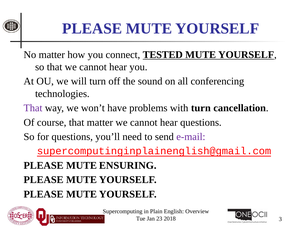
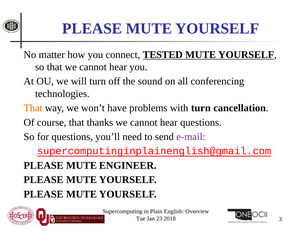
That colour: purple -> orange (33, 108)
that matter: matter -> thanks (100, 122)
ENSURING: ENSURING -> ENGINEER (128, 165)
